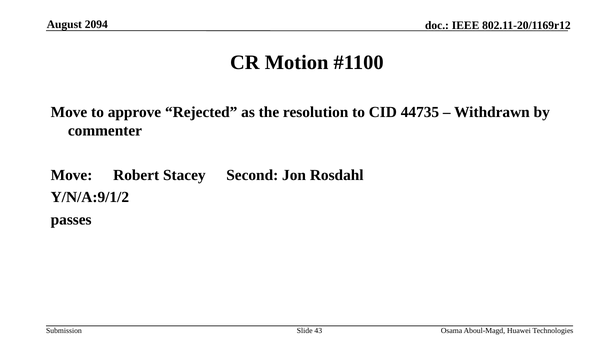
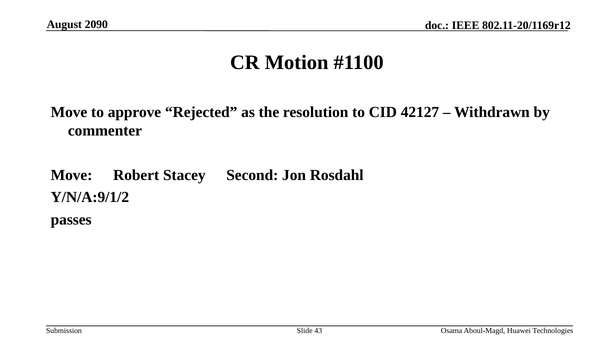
2094: 2094 -> 2090 (96, 24)
44735: 44735 -> 42127 (420, 112)
